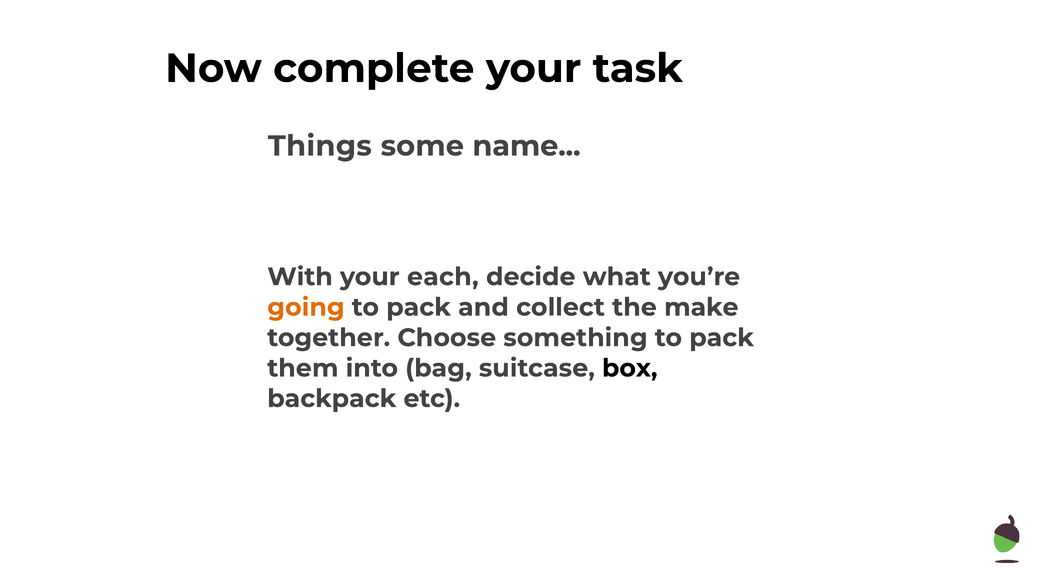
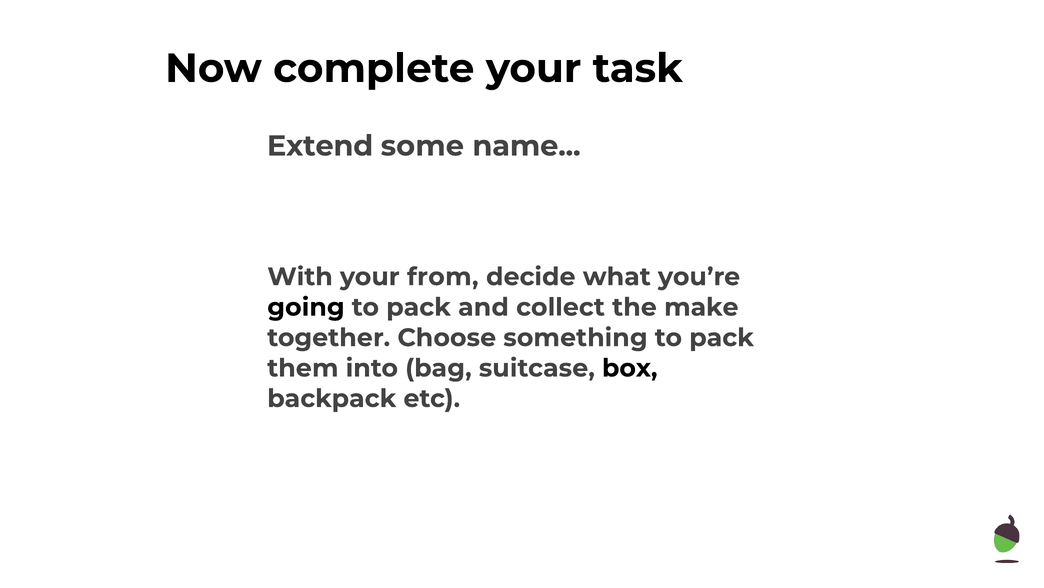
Things: Things -> Extend (320, 146)
each: each -> from (443, 277)
going colour: orange -> black (306, 307)
